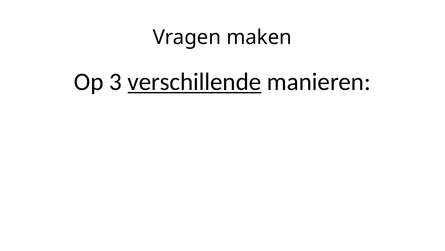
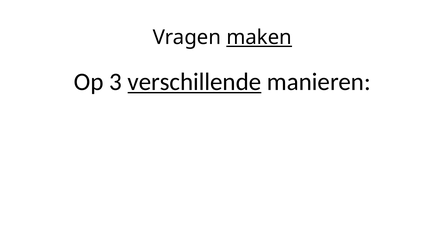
maken underline: none -> present (259, 37)
